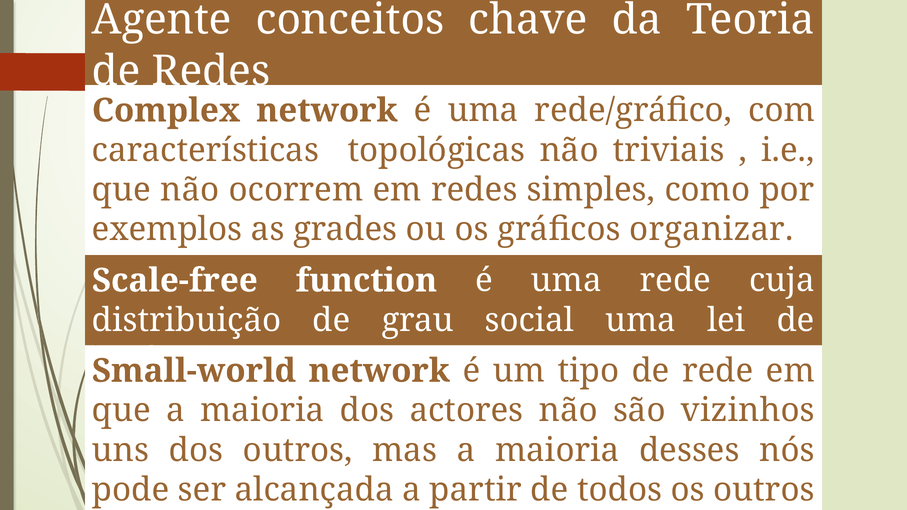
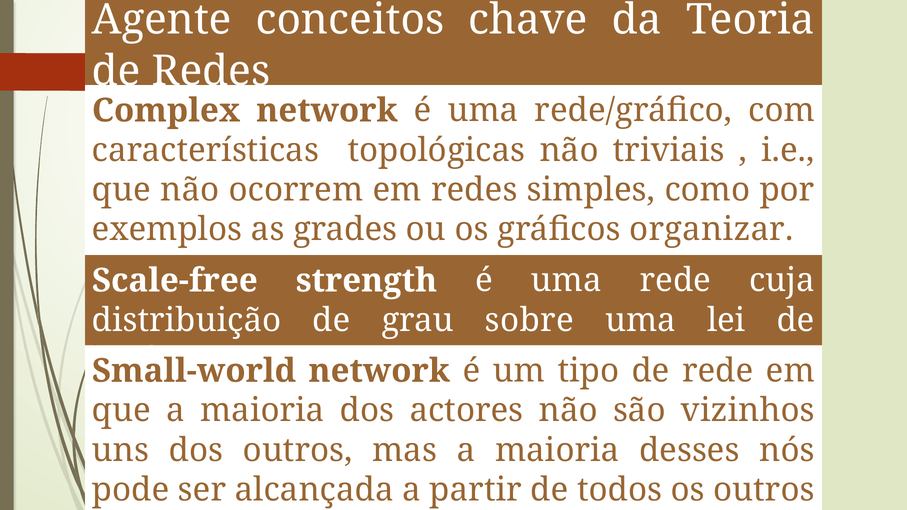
function: function -> strength (366, 281)
social: social -> sobre (529, 320)
